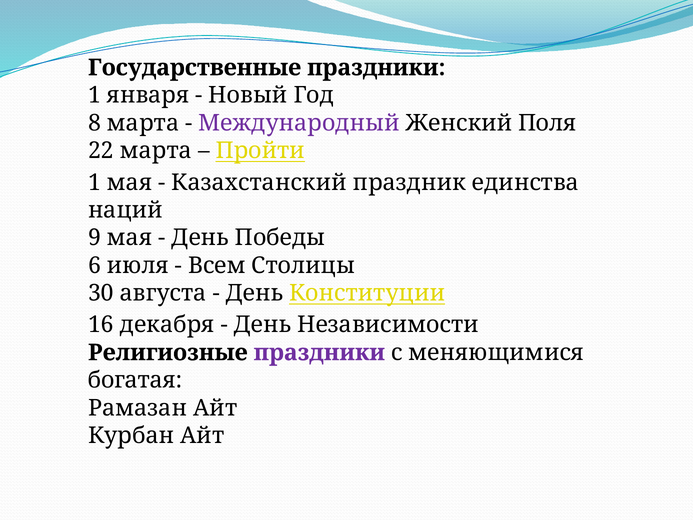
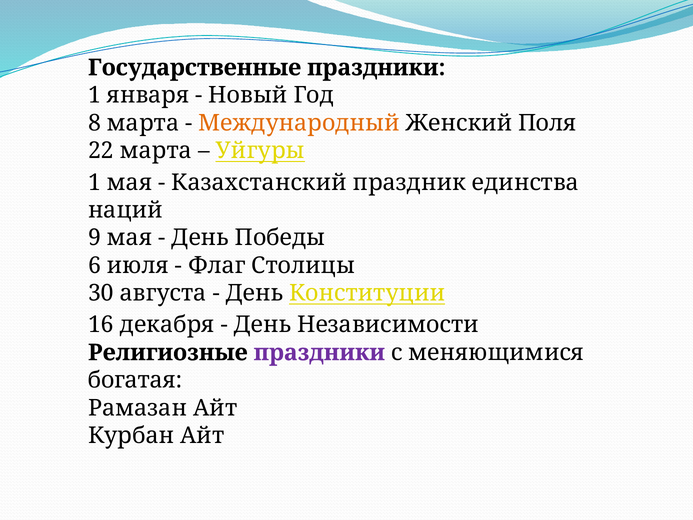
Международный colour: purple -> orange (299, 123)
Пройти: Пройти -> Уйгуры (260, 151)
Всем: Всем -> Флаг (217, 265)
